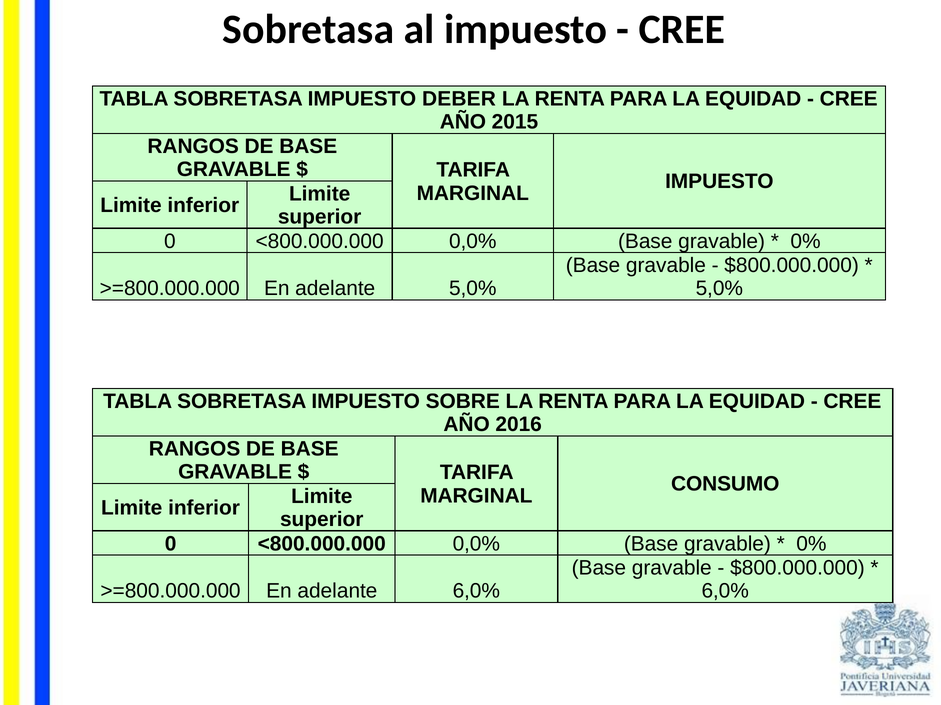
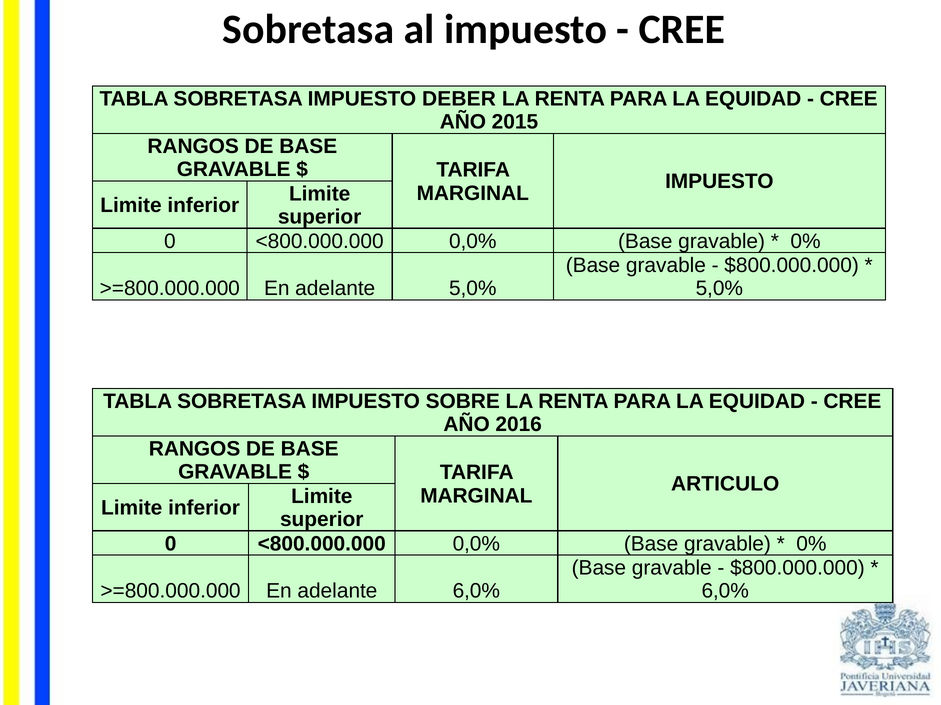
CONSUMO: CONSUMO -> ARTICULO (725, 485)
